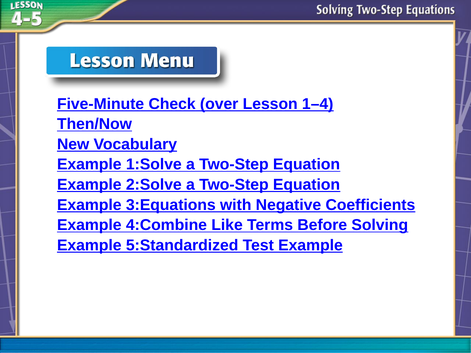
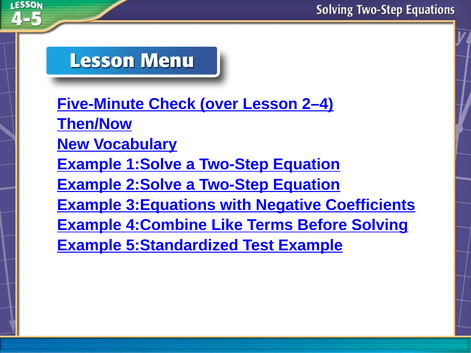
1–4: 1–4 -> 2–4 (318, 104)
